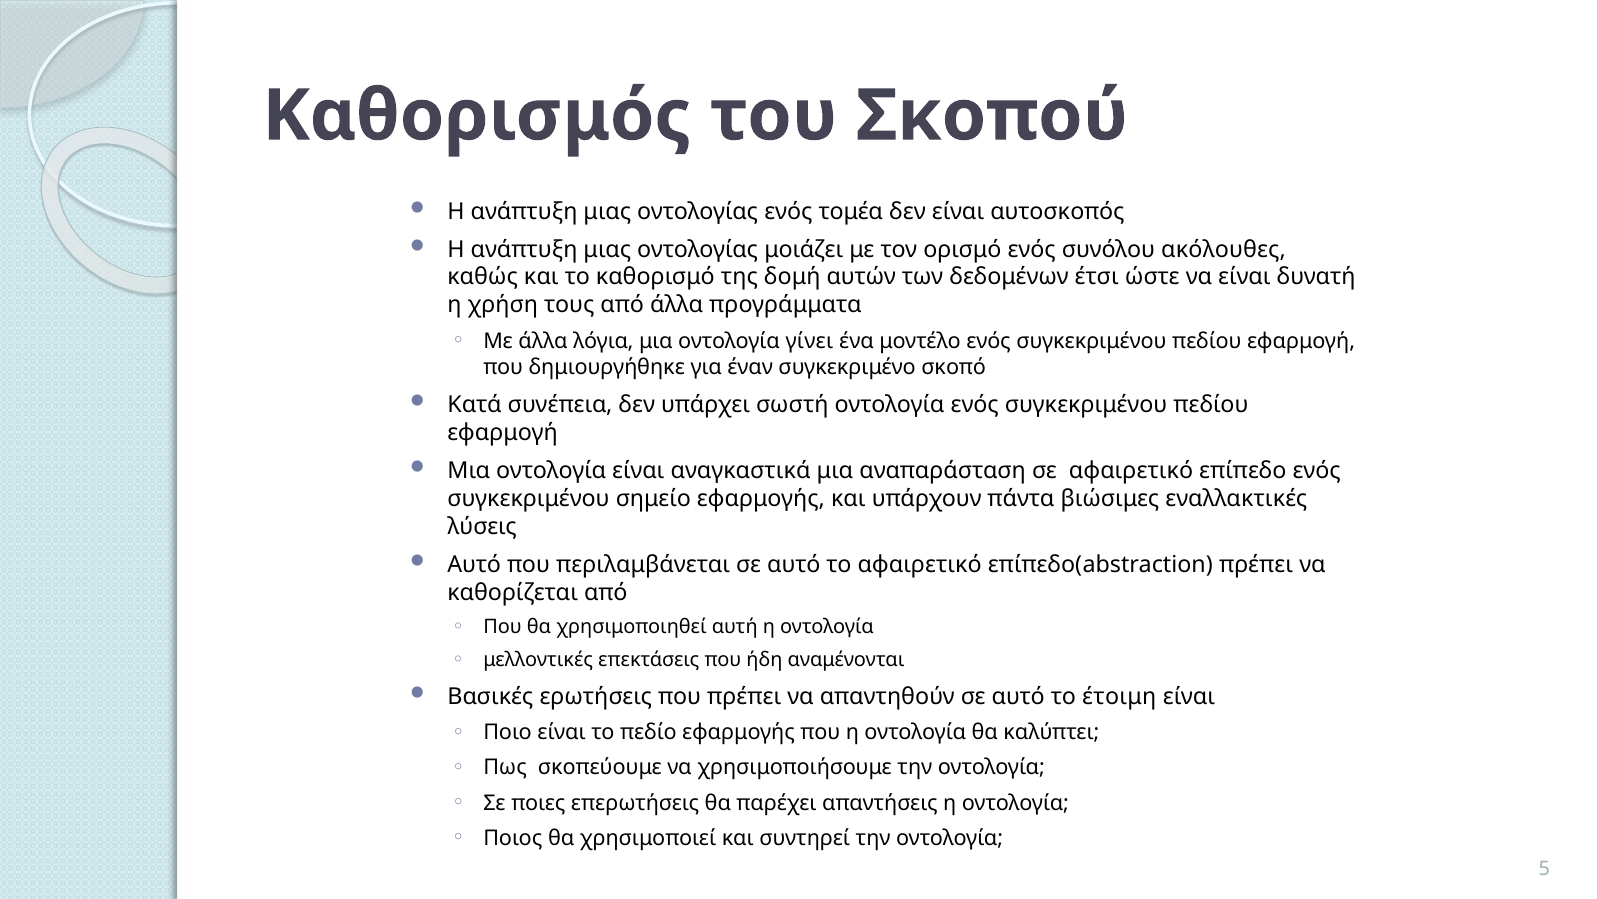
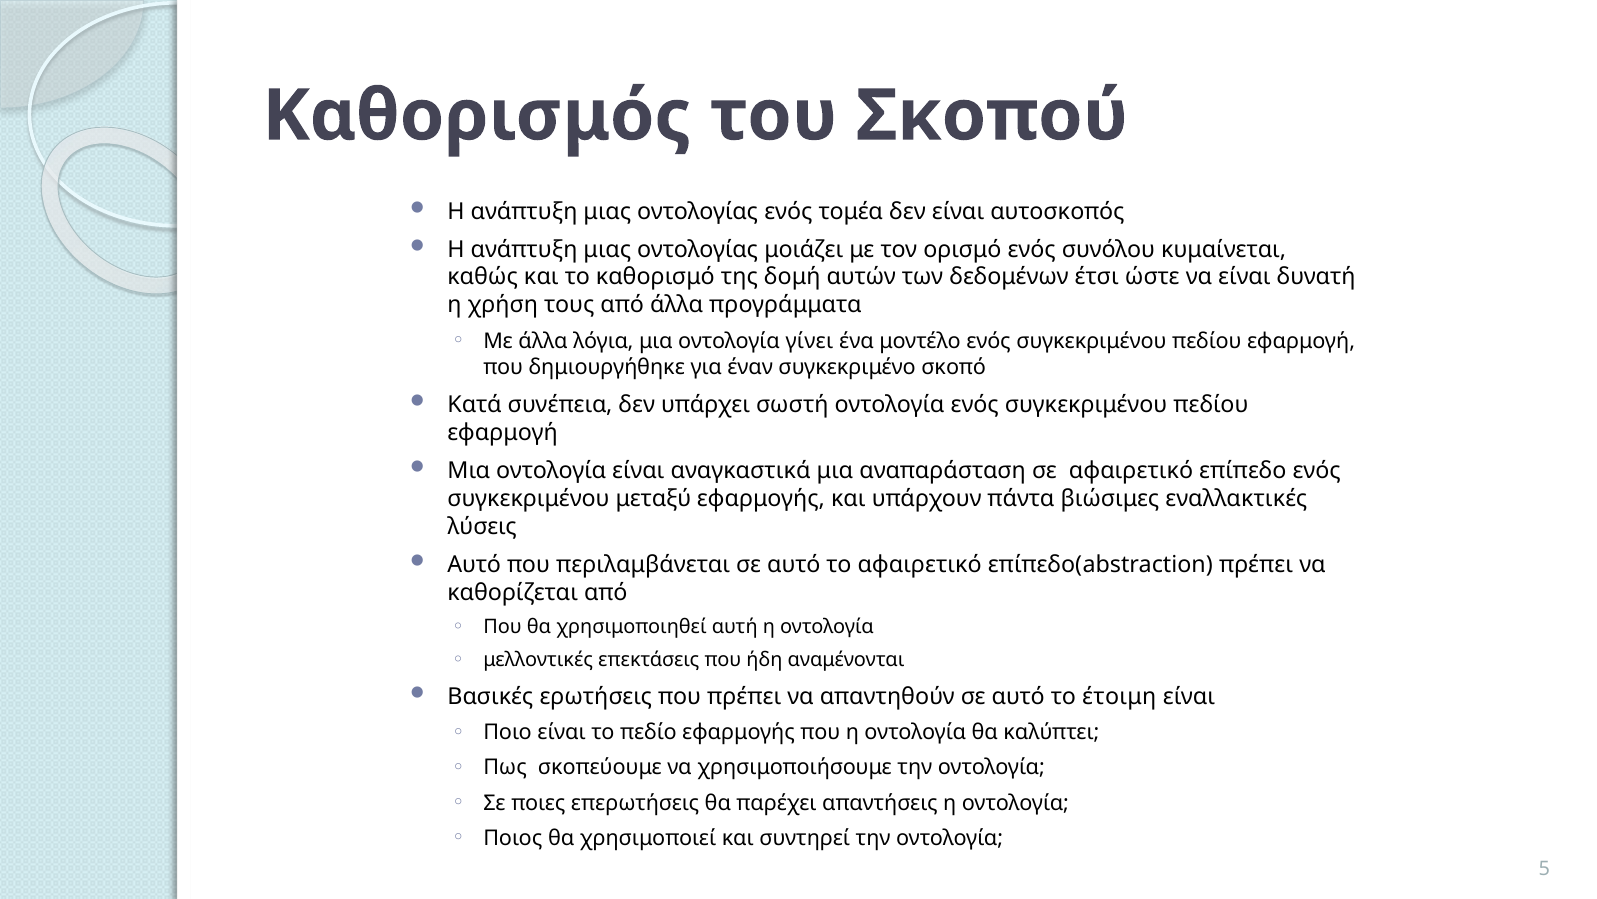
ακόλουθες: ακόλουθες -> κυμαίνεται (1224, 249)
σημείο: σημείο -> μεταξύ (653, 498)
